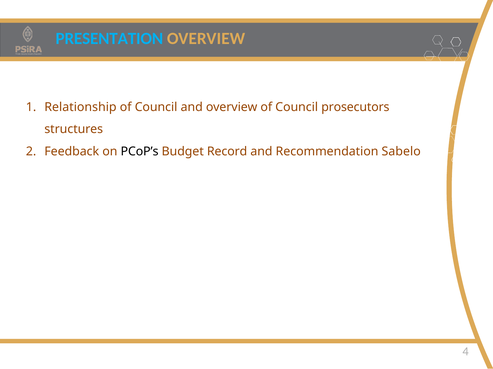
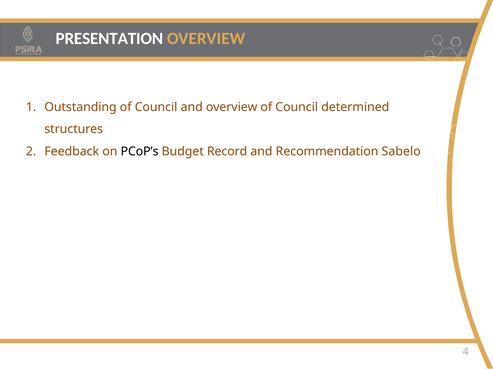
PRESENTATION colour: light blue -> white (109, 39)
Relationship: Relationship -> Outstanding (81, 107)
prosecutors: prosecutors -> determined (355, 107)
